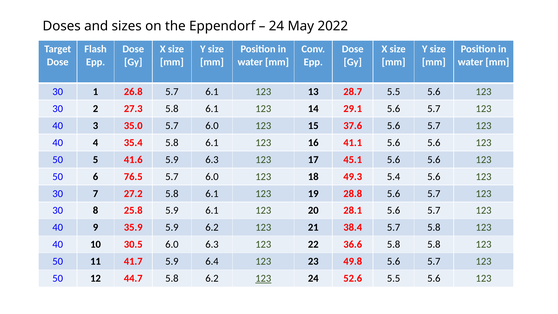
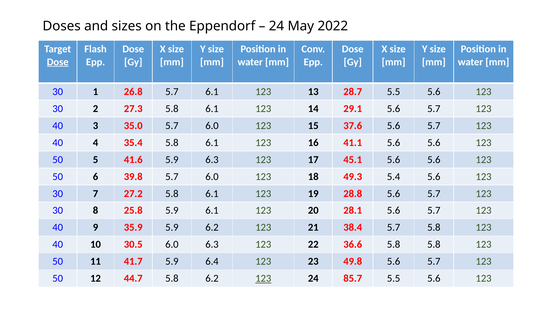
Dose underline: none -> present (58, 62)
76.5: 76.5 -> 39.8 (133, 177)
52.6: 52.6 -> 85.7 (353, 278)
